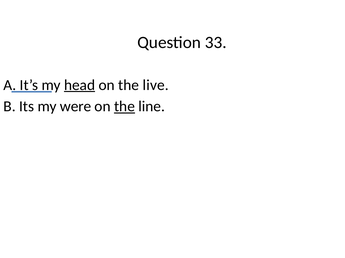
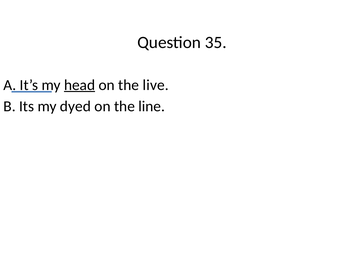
33: 33 -> 35 (216, 43)
were: were -> dyed (75, 107)
the underline: present -> none (125, 107)
